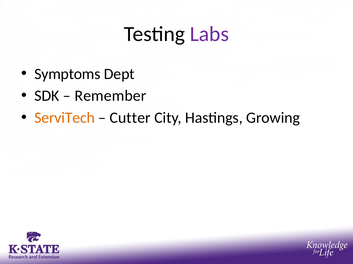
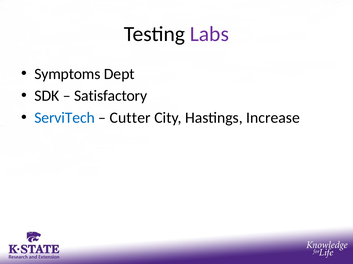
Remember: Remember -> Satisfactory (111, 96)
ServiTech colour: orange -> blue (65, 118)
Growing: Growing -> Increase (273, 118)
